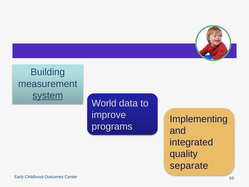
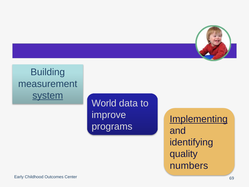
Implementing underline: none -> present (199, 119)
integrated: integrated -> identifying (191, 142)
separate: separate -> numbers (189, 165)
